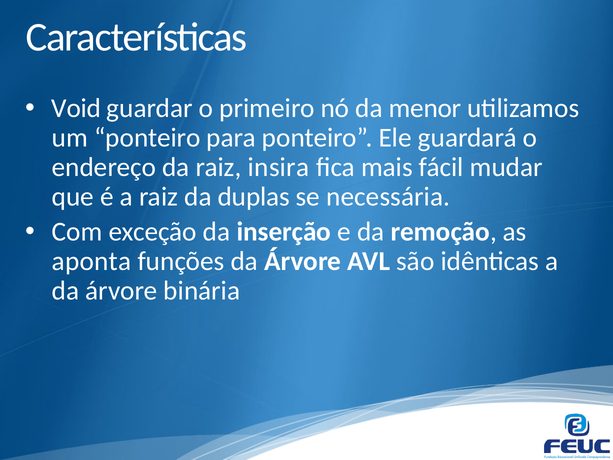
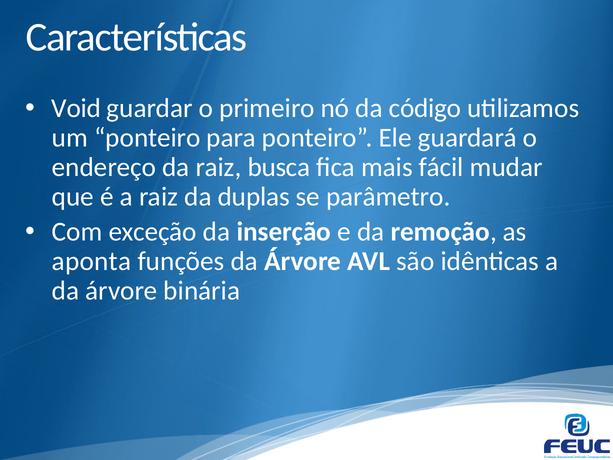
menor: menor -> código (425, 108)
insira: insira -> busca (279, 167)
necessária: necessária -> parâmetro (388, 197)
